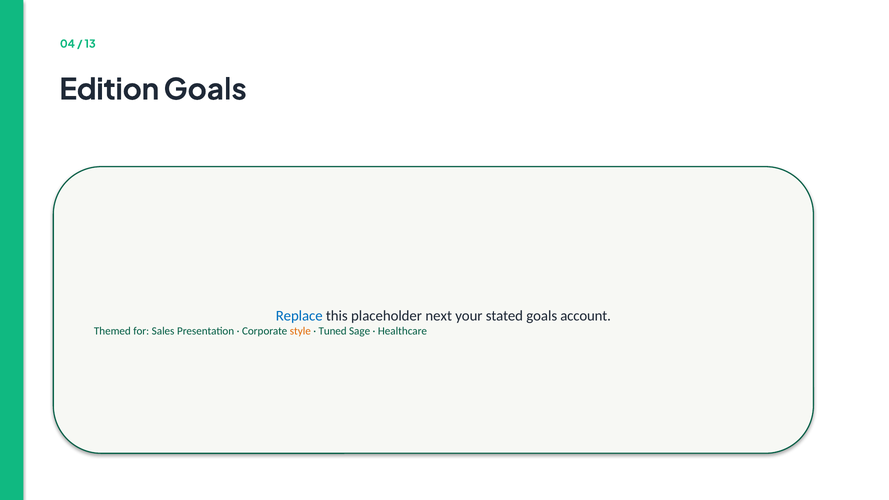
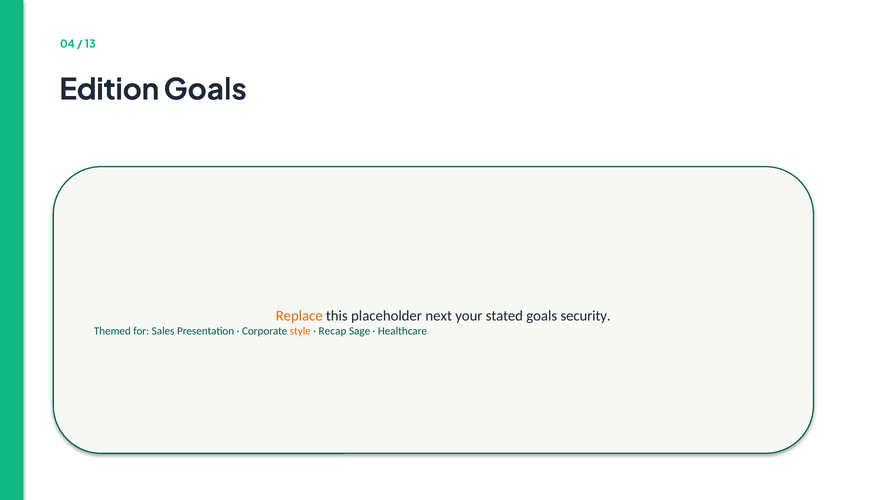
Replace colour: blue -> orange (299, 316)
account: account -> security (586, 316)
Tuned: Tuned -> Recap (333, 331)
